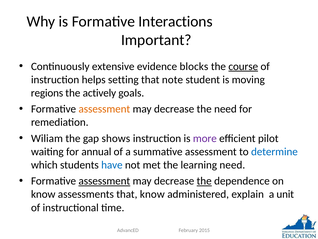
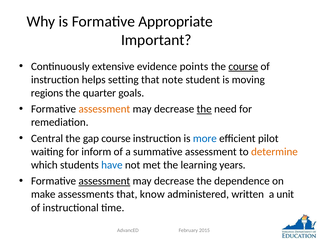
Interactions: Interactions -> Appropriate (176, 21)
blocks: blocks -> points (194, 66)
actively: actively -> quarter (99, 93)
the underline: none -> present (204, 109)
Wiliam: Wiliam -> Central (47, 138)
gap shows: shows -> course (116, 138)
more colour: purple -> blue (205, 138)
annual: annual -> inform (96, 151)
determine colour: blue -> orange (274, 151)
learning need: need -> years (232, 165)
the underline: present -> none (204, 181)
know: know -> make (43, 194)
explain: explain -> written (248, 194)
